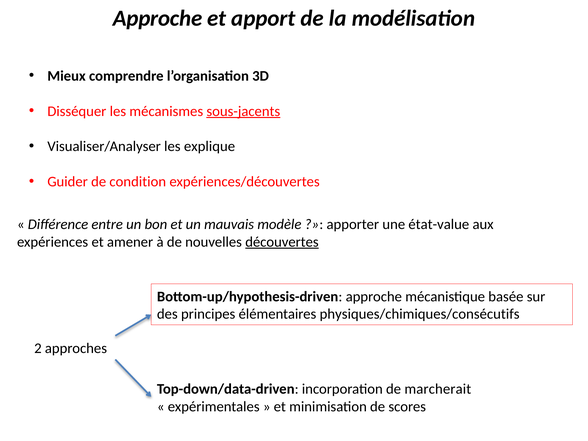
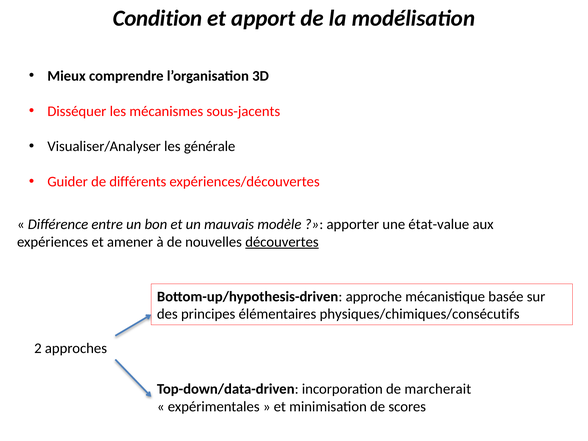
Approche: Approche -> Condition (158, 18)
sous-jacents underline: present -> none (243, 111)
explique: explique -> générale (210, 146)
condition: condition -> différents (138, 182)
